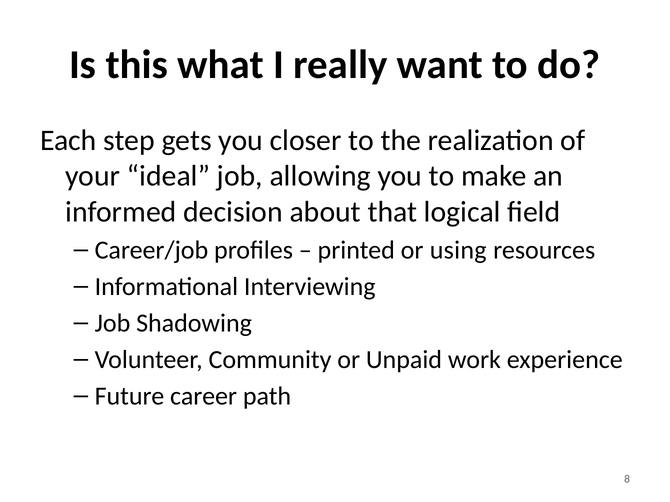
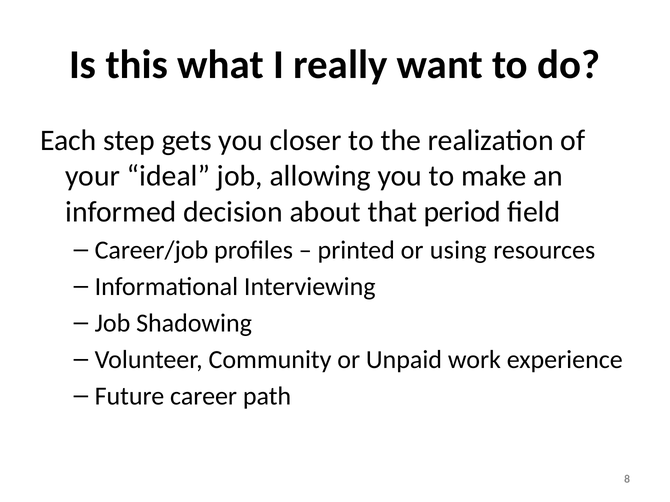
logical: logical -> period (462, 212)
